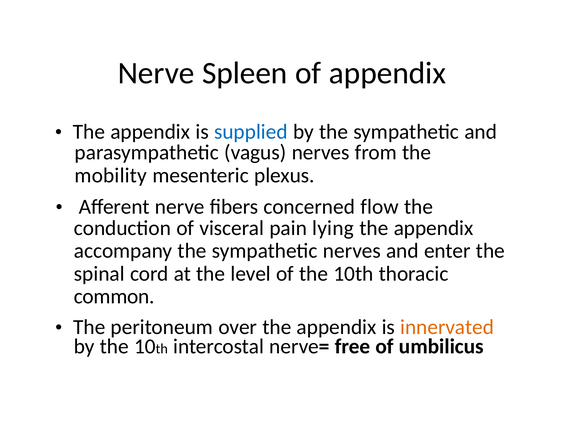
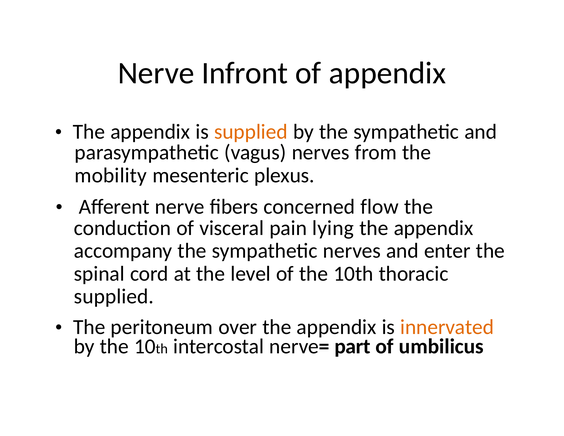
Spleen: Spleen -> Infront (245, 73)
supplied colour: blue -> orange (251, 132)
common: common -> supplied (114, 296)
free: free -> part (353, 346)
